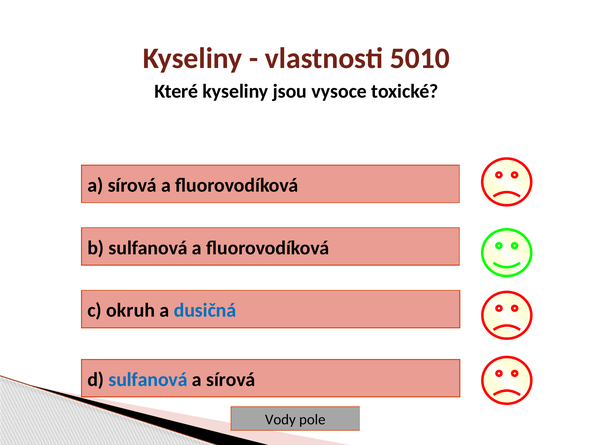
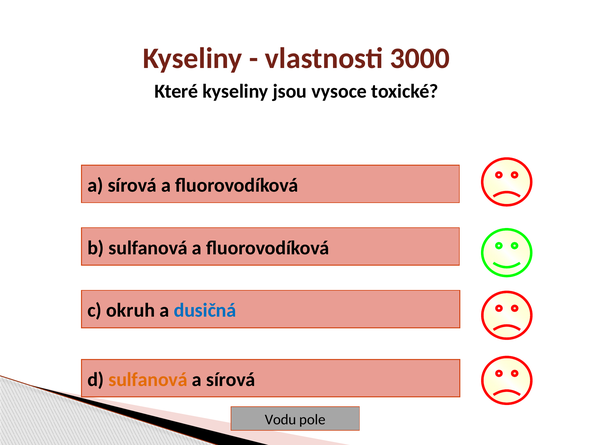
5010: 5010 -> 3000 (420, 58)
sulfanová colour: blue -> orange (148, 379)
Vody: Vody -> Vodu (280, 419)
